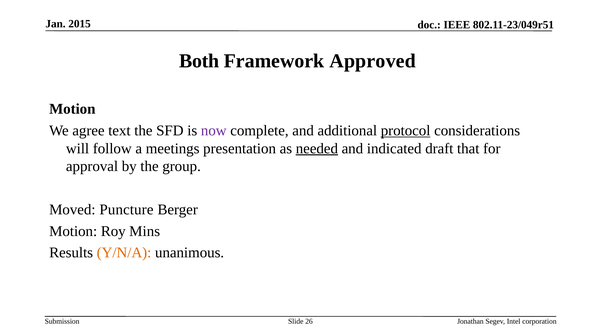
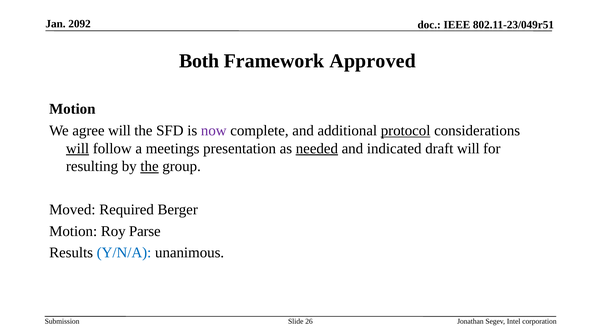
2015: 2015 -> 2092 (80, 24)
agree text: text -> will (120, 131)
will underline: none -> present (78, 149)
draft that: that -> will (468, 149)
approval: approval -> resulting (92, 166)
the underline: none -> present (150, 166)
Puncture: Puncture -> Required (127, 210)
Mins: Mins -> Parse (145, 231)
Y/N/A colour: orange -> blue (124, 253)
